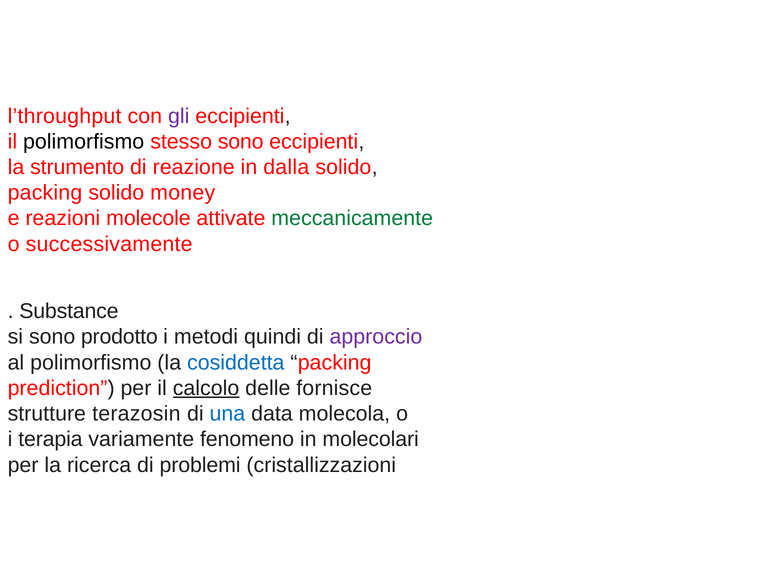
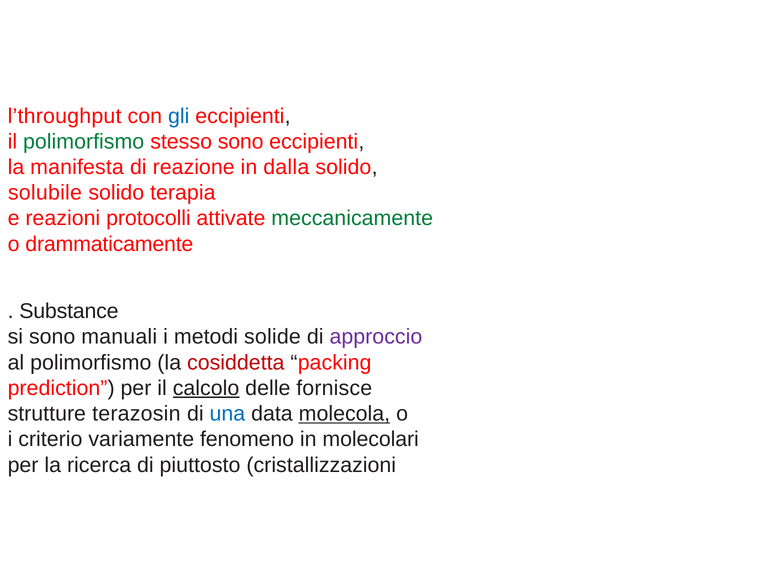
gli colour: purple -> blue (179, 116)
polimorfismo colour: black -> green (84, 142)
strumento: strumento -> manifesta (77, 167)
packing: packing -> solubile (45, 193)
money: money -> terapia (183, 193)
molecole: molecole -> protocolli (148, 219)
successivamente: successivamente -> drammaticamente (109, 244)
prodotto: prodotto -> manuali (119, 337)
quindi: quindi -> solide (272, 337)
cosiddetta colour: blue -> red (236, 363)
molecola underline: none -> present (344, 414)
terapia: terapia -> criterio (50, 440)
problemi: problemi -> piuttosto (200, 466)
